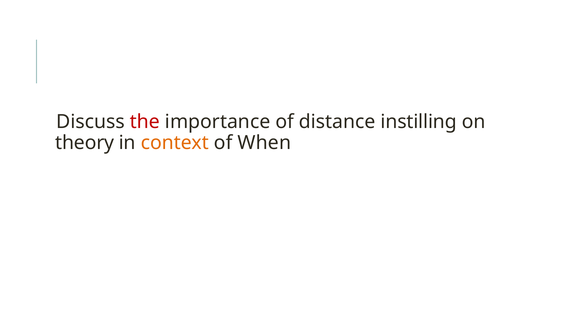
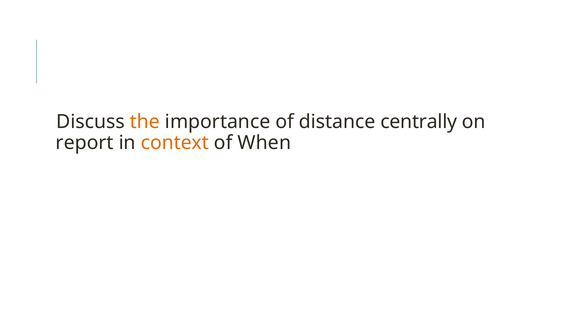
the colour: red -> orange (145, 122)
instilling: instilling -> centrally (419, 122)
theory: theory -> report (85, 143)
